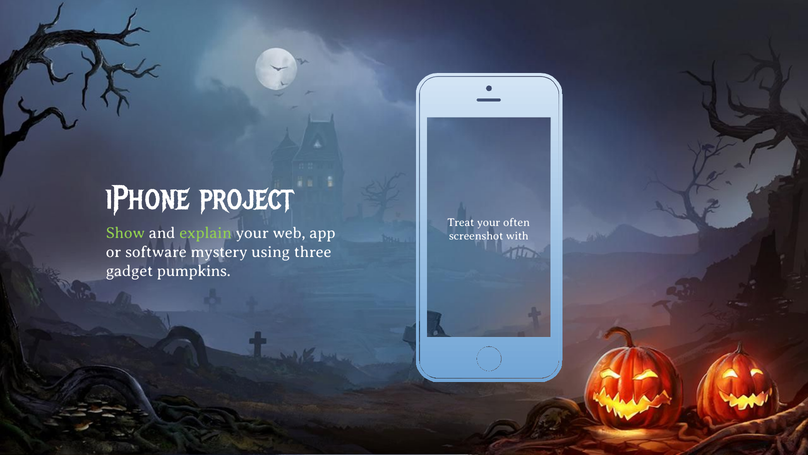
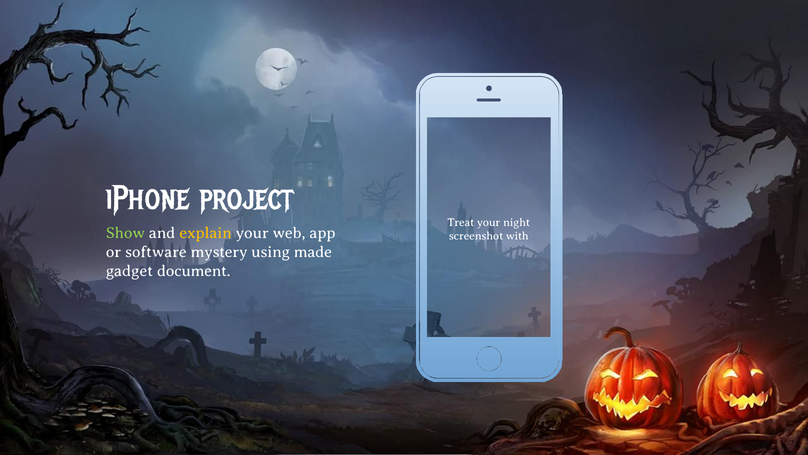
often: often -> night (517, 222)
explain colour: light green -> yellow (206, 233)
three: three -> made (313, 252)
pumpkins: pumpkins -> document (194, 271)
